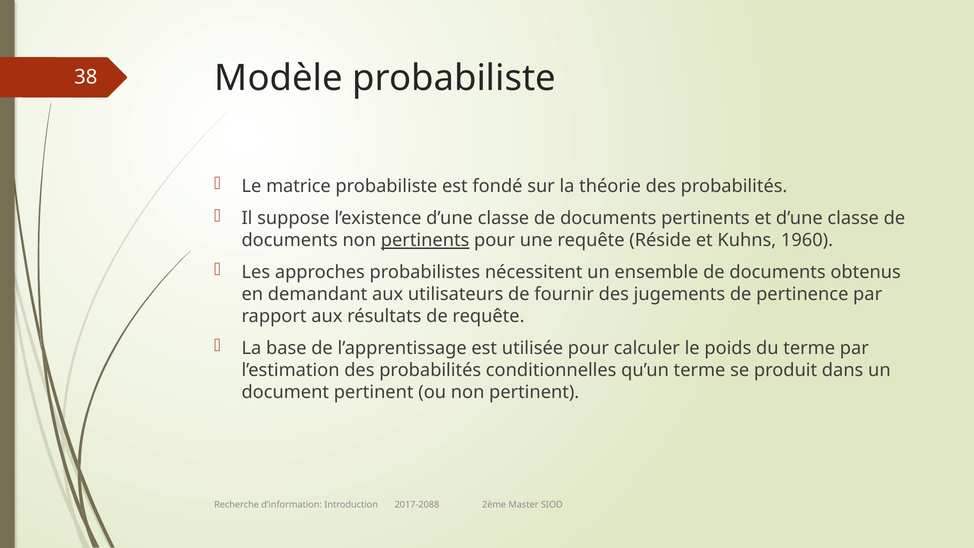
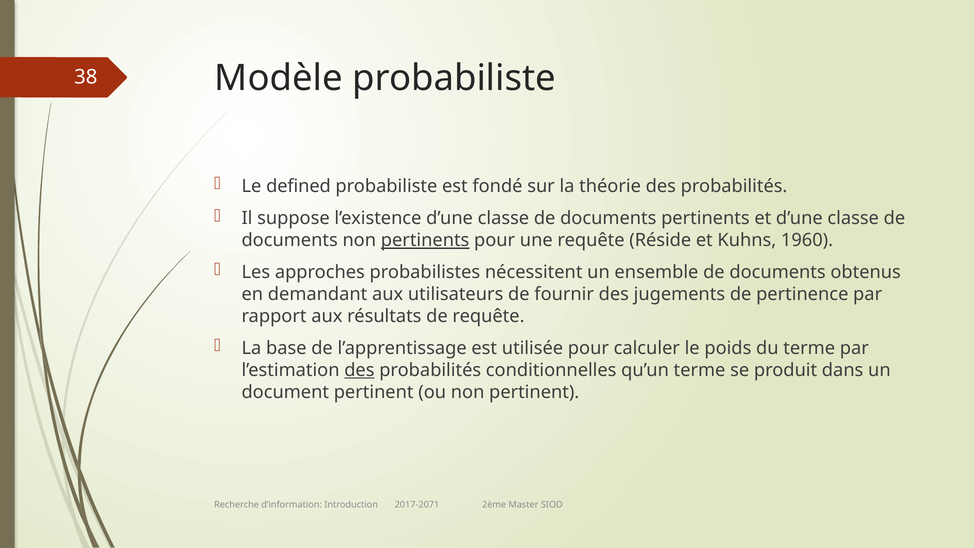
matrice: matrice -> defined (298, 186)
des underline: none -> present (359, 370)
2017-2088: 2017-2088 -> 2017-2071 (417, 505)
